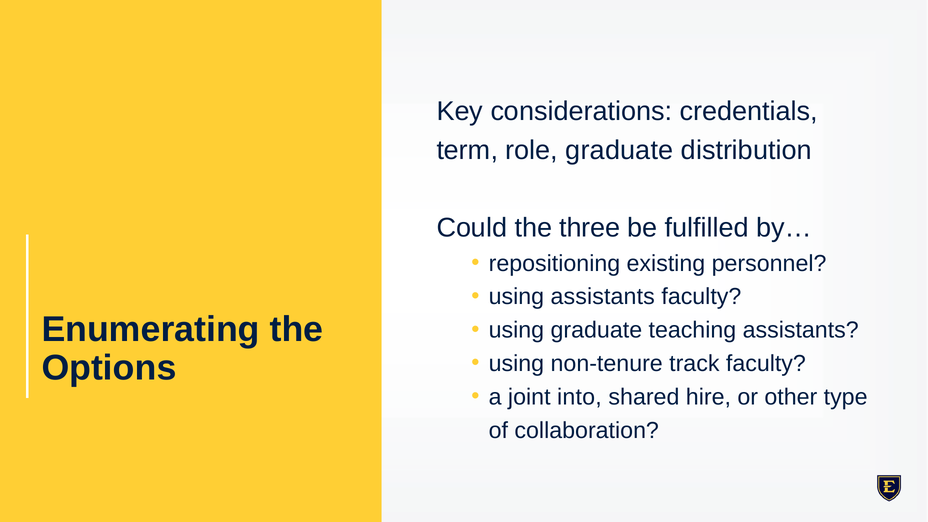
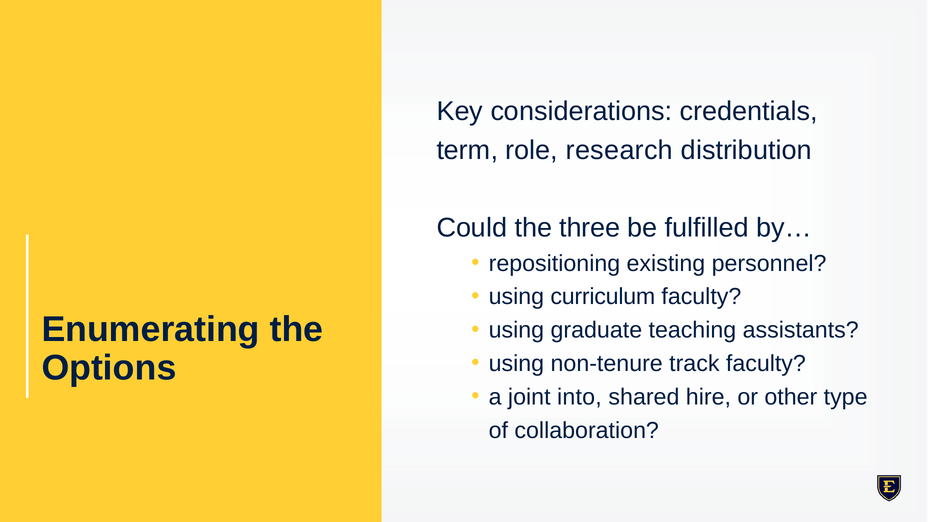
role graduate: graduate -> research (619, 150)
using assistants: assistants -> curriculum (603, 297)
